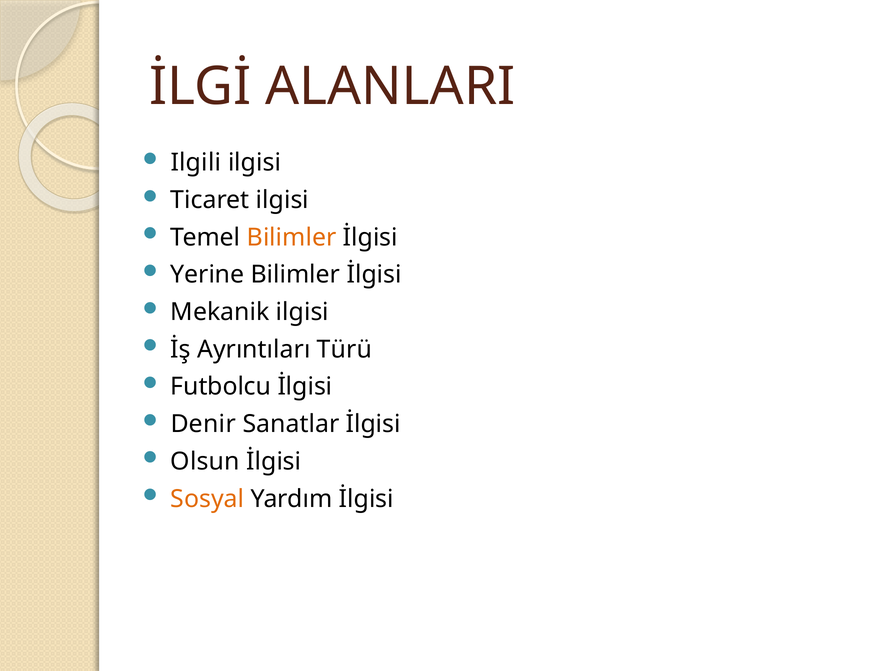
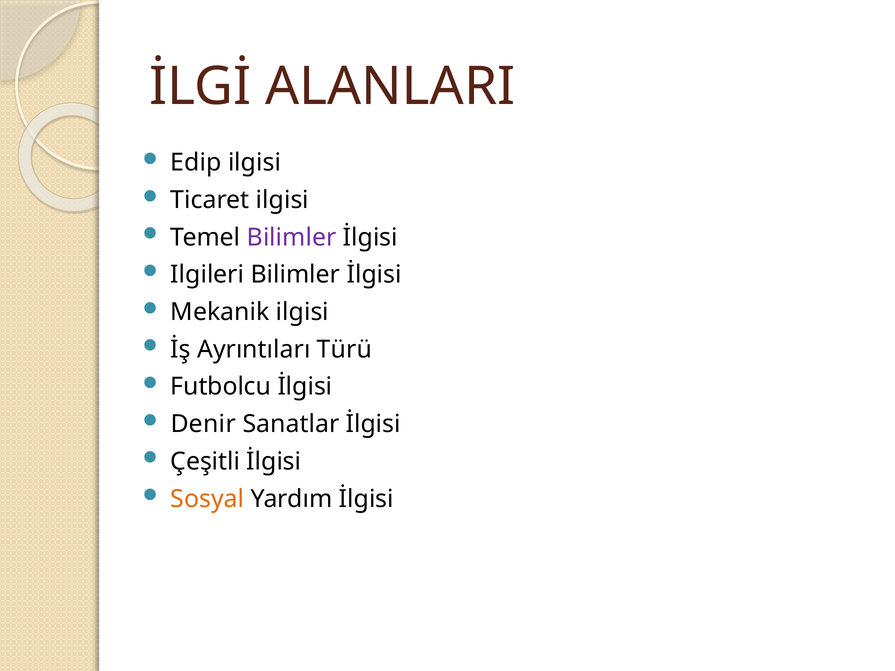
Ilgili: Ilgili -> Edip (196, 163)
Bilimler colour: orange -> purple (292, 238)
Yerine: Yerine -> Ilgileri (207, 275)
Olsun: Olsun -> Çeşitli (205, 462)
